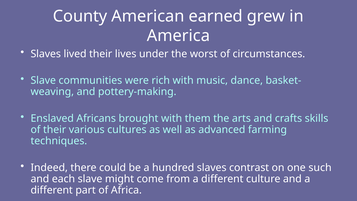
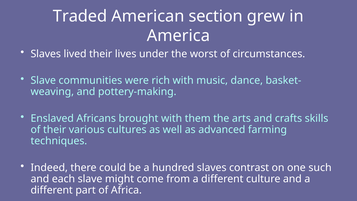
County: County -> Traded (80, 16)
earned: earned -> section (216, 16)
